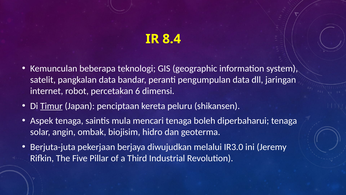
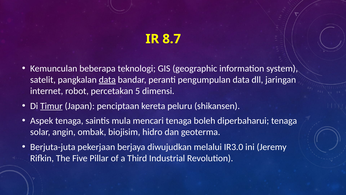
8.4: 8.4 -> 8.7 (172, 39)
data underline: none -> present (107, 80)
6: 6 -> 5 (138, 91)
